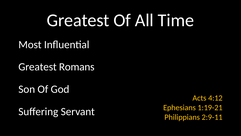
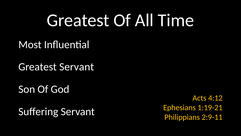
Greatest Romans: Romans -> Servant (77, 67)
